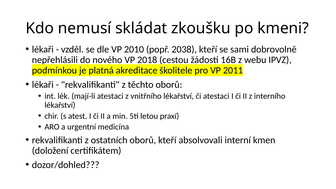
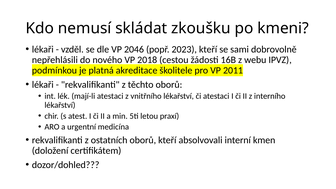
2010: 2010 -> 2046 (134, 49)
2038: 2038 -> 2023 (184, 49)
